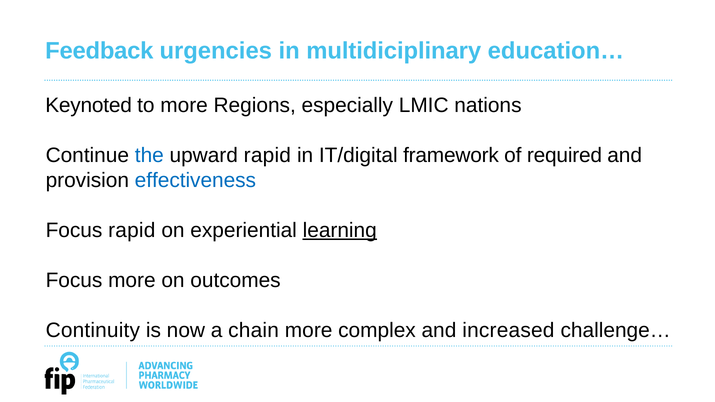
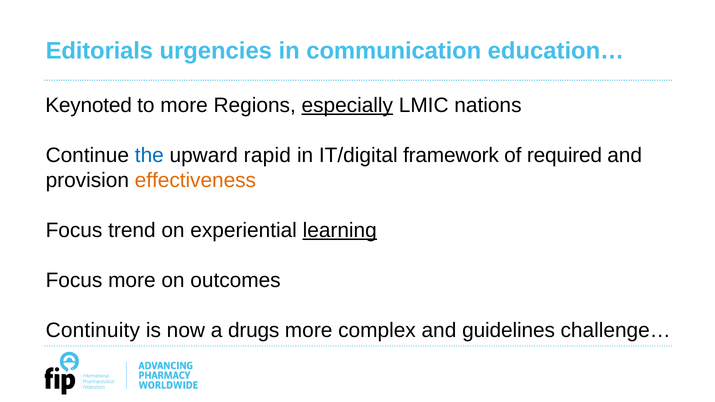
Feedback: Feedback -> Editorials (99, 51)
multidiciplinary: multidiciplinary -> communication (394, 51)
especially underline: none -> present (347, 105)
effectiveness colour: blue -> orange (195, 180)
Focus rapid: rapid -> trend (132, 230)
chain: chain -> drugs (254, 331)
increased: increased -> guidelines (509, 331)
